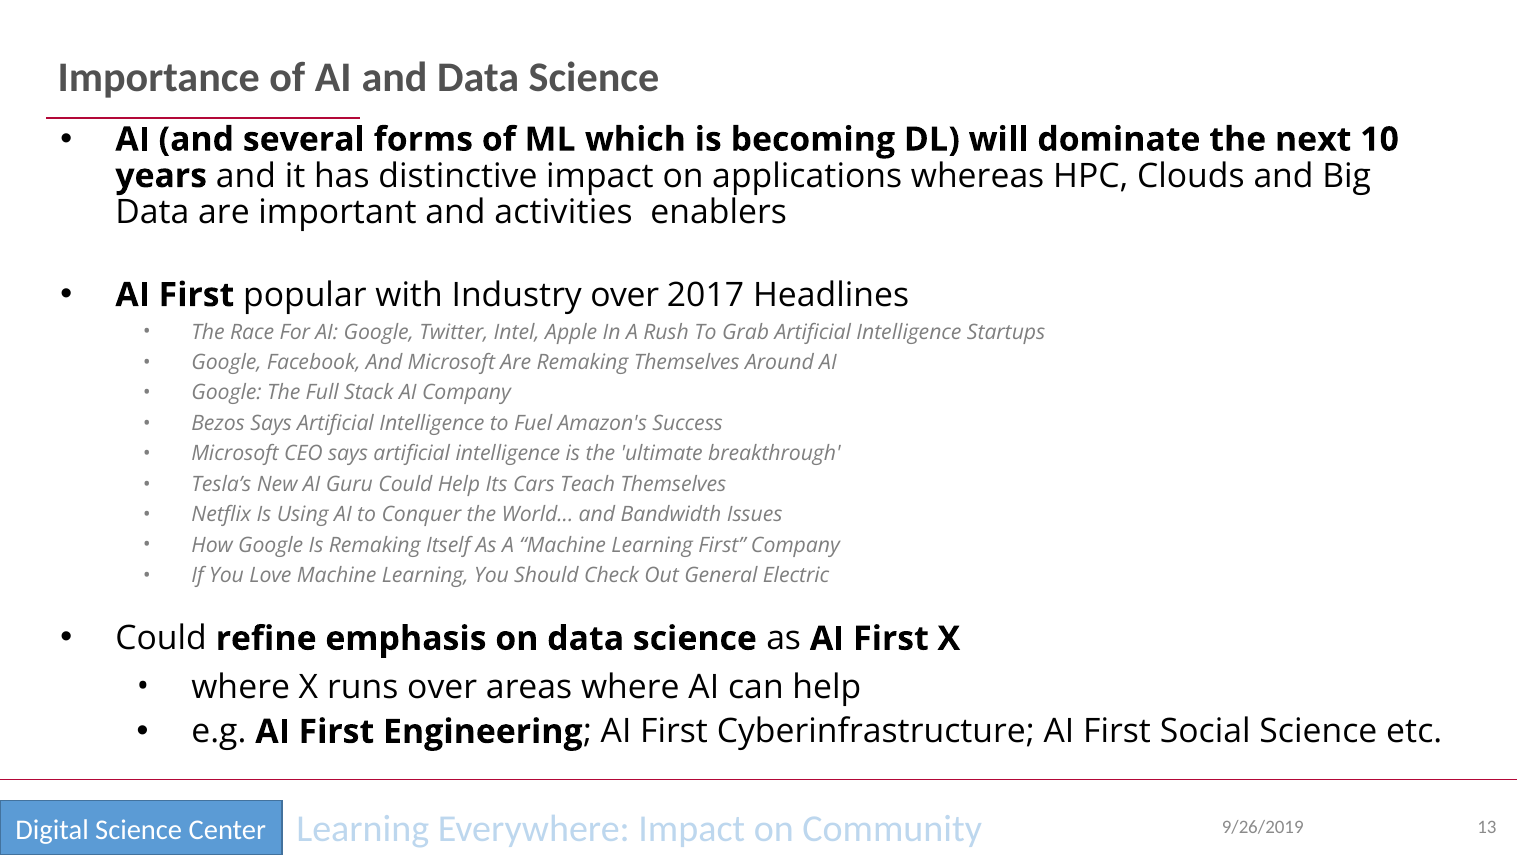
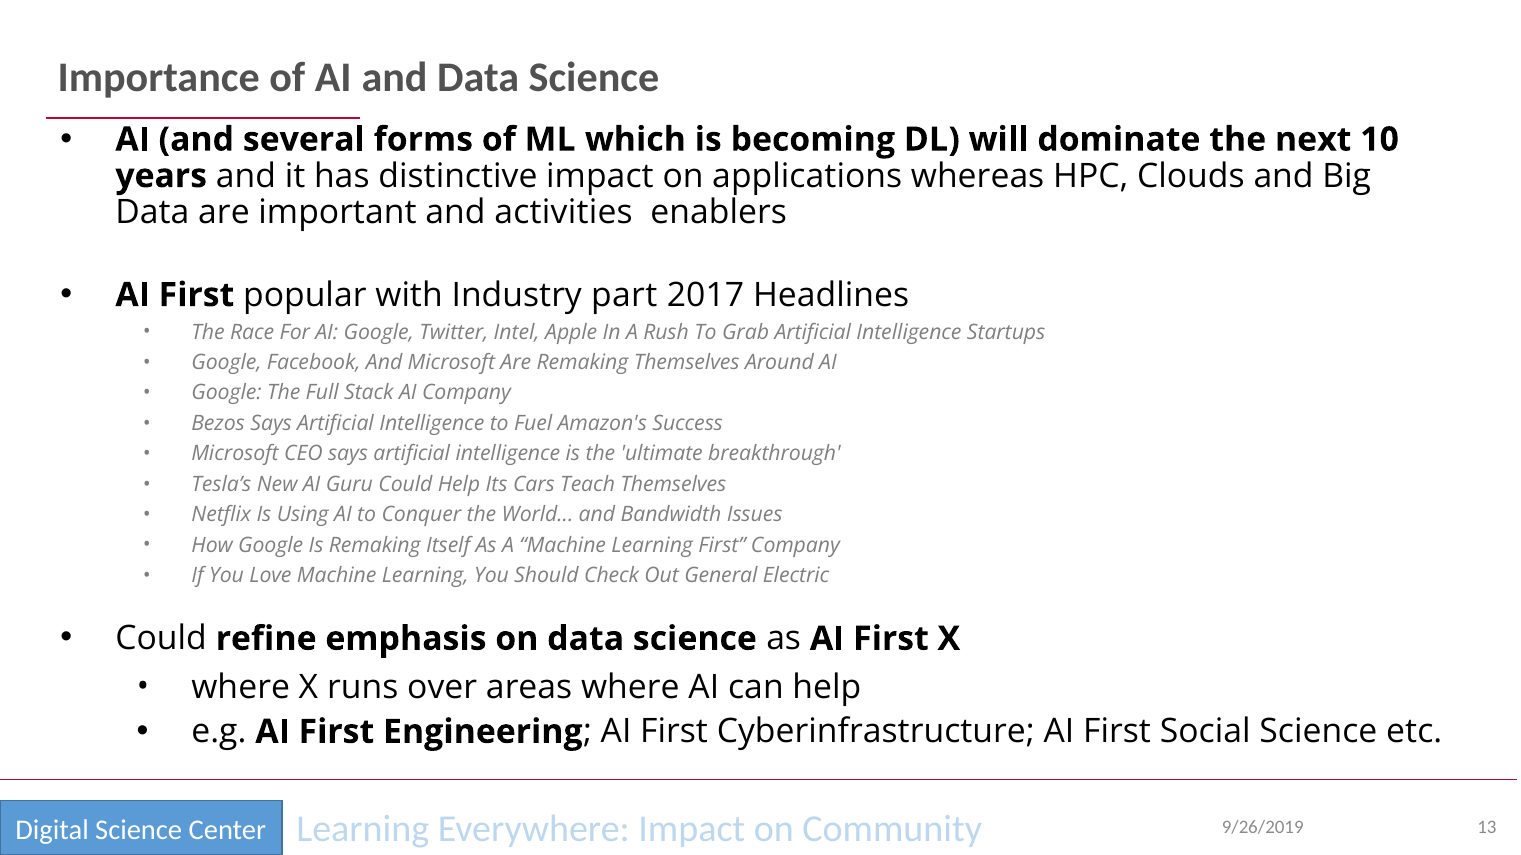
Industry over: over -> part (624, 295)
